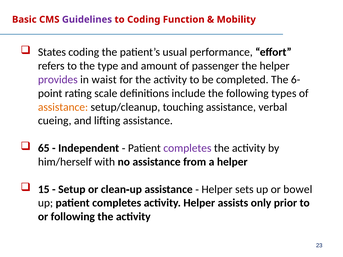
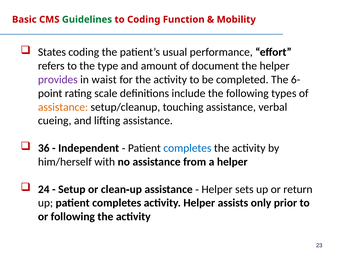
Guidelines colour: purple -> green (87, 20)
passenger: passenger -> document (215, 66)
65: 65 -> 36 (44, 148)
completes colour: purple -> blue (187, 148)
15: 15 -> 24 (44, 189)
bowel: bowel -> return (298, 189)
